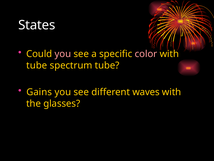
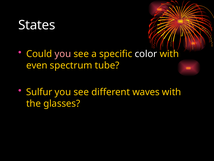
color colour: pink -> white (146, 54)
tube: tube -> even (37, 65)
Gains: Gains -> Sulfur (39, 92)
